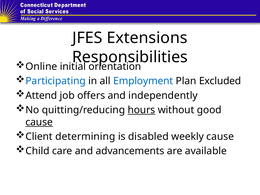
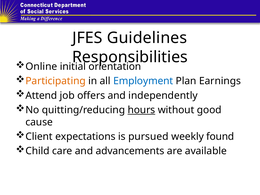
Extensions: Extensions -> Guidelines (147, 38)
Participating colour: blue -> orange (56, 81)
Excluded: Excluded -> Earnings (220, 81)
cause underline: present -> none (39, 122)
determining: determining -> expectations (85, 137)
disabled: disabled -> pursued (148, 137)
weekly cause: cause -> found (220, 137)
